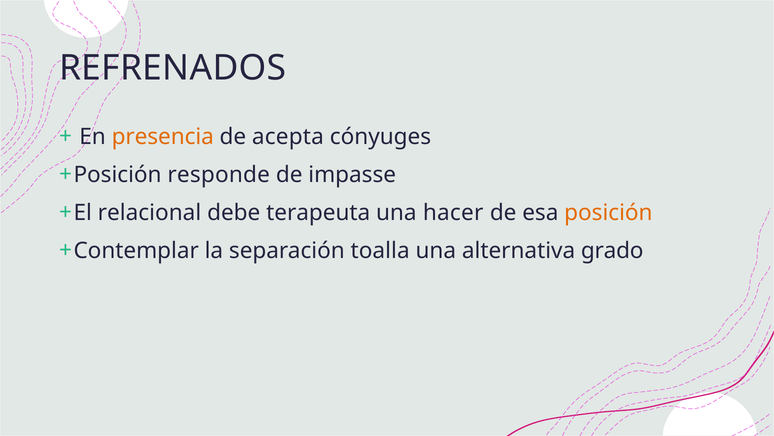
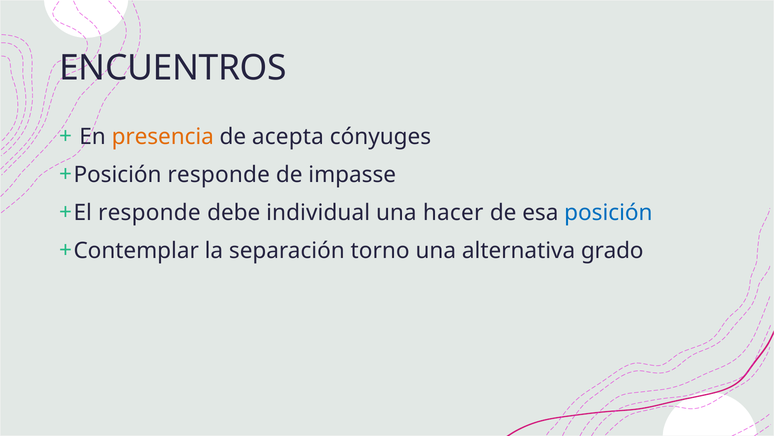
REFRENADOS: REFRENADOS -> ENCUENTROS (173, 68)
relacional: relacional -> responde (149, 212)
terapeuta: terapeuta -> individual (318, 212)
posición colour: orange -> blue (608, 212)
toalla: toalla -> torno (380, 250)
